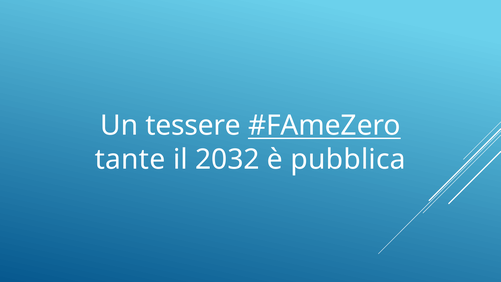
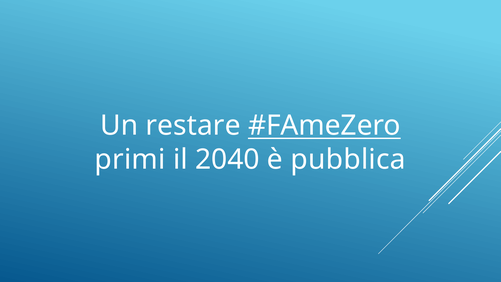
tessere: tessere -> restare (193, 126)
tante: tante -> primi (130, 159)
2032: 2032 -> 2040 (227, 159)
